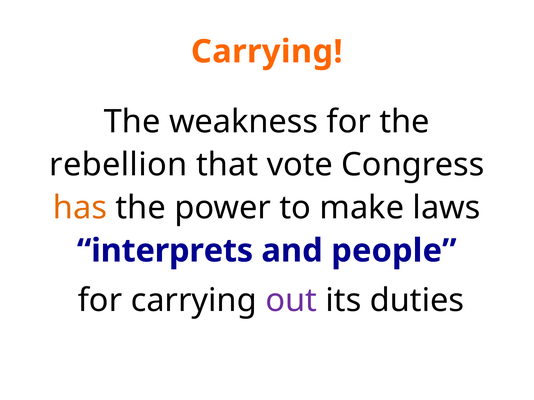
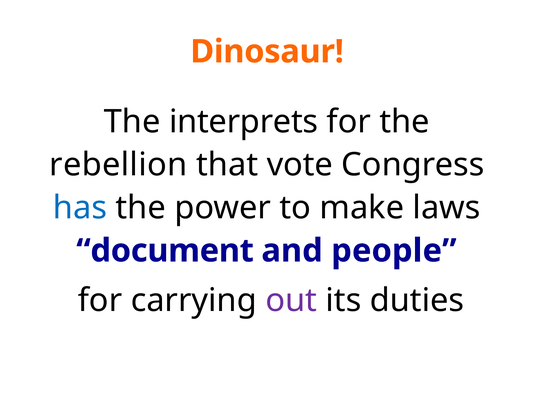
Carrying: Carrying -> Dinosaur (267, 52)
weakness: weakness -> interprets (244, 122)
has colour: orange -> blue (80, 208)
interprets: interprets -> document (165, 251)
